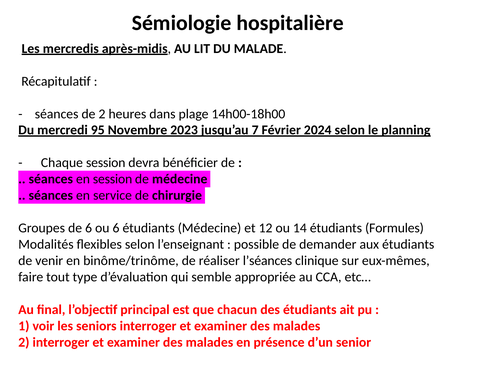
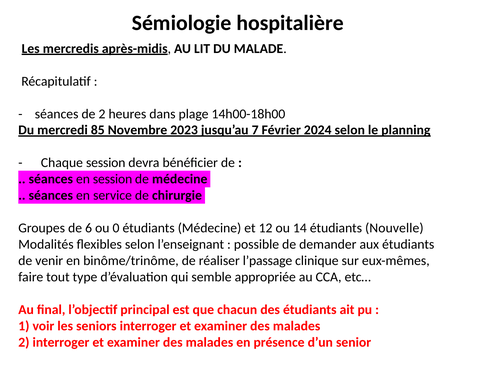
95: 95 -> 85 (98, 130)
ou 6: 6 -> 0 (116, 228)
Formules: Formules -> Nouvelle (394, 228)
l’séances: l’séances -> l’passage (268, 261)
